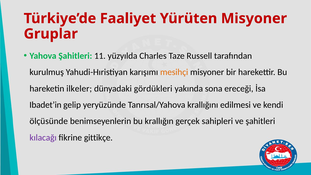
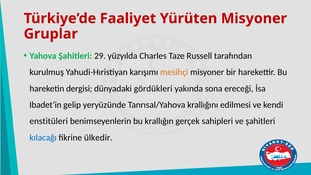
11: 11 -> 29 (100, 56)
ilkeler: ilkeler -> dergisi (79, 88)
ölçüsünde: ölçüsünde -> enstitüleri (49, 121)
kılacağı colour: purple -> blue (43, 137)
gittikçe: gittikçe -> ülkedir (98, 137)
